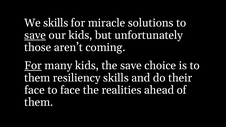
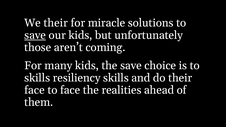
We skills: skills -> their (56, 23)
For underline: present -> none (33, 66)
them: them -> skills (37, 78)
